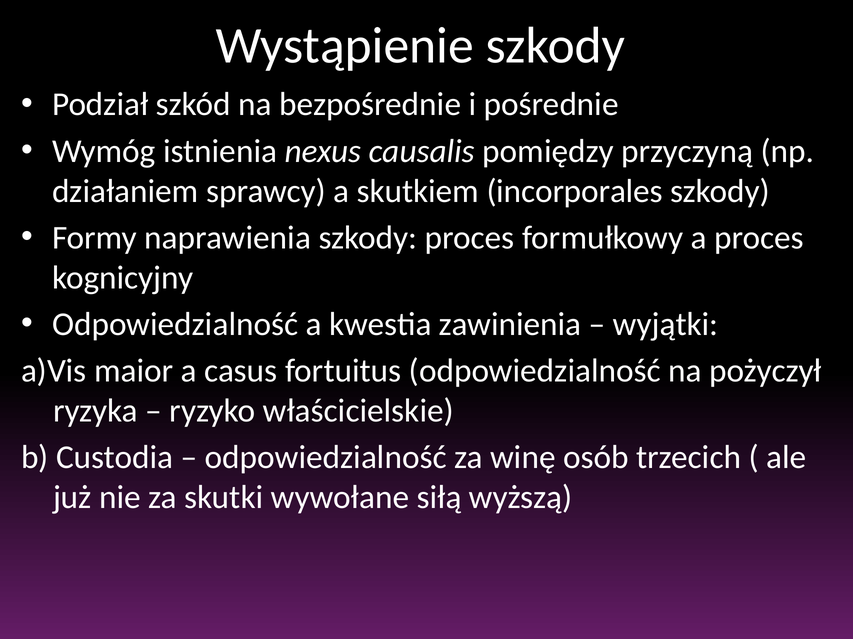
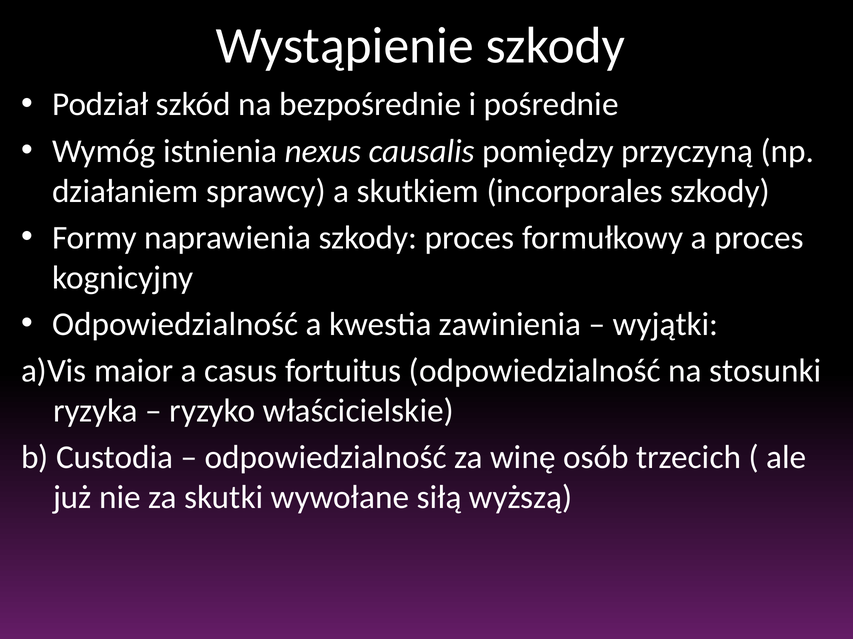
pożyczył: pożyczył -> stosunki (765, 371)
